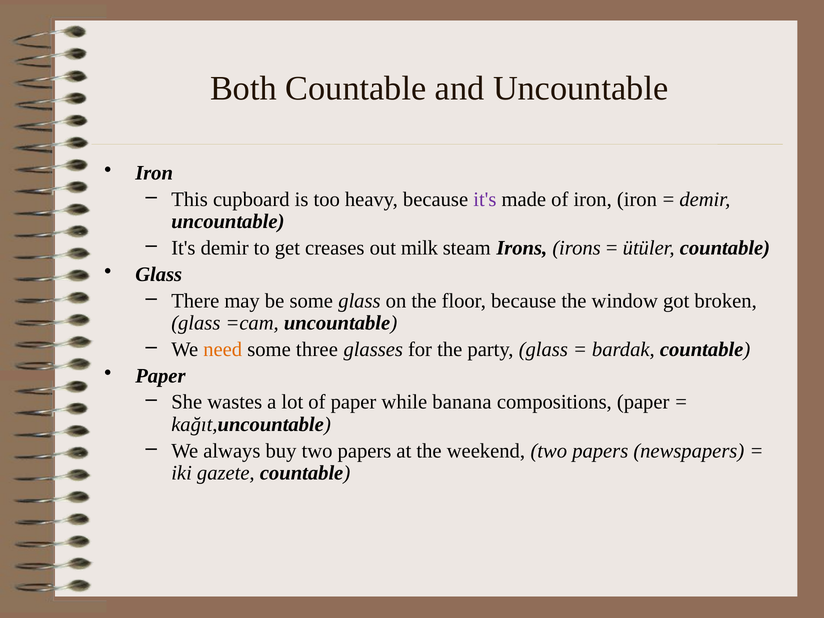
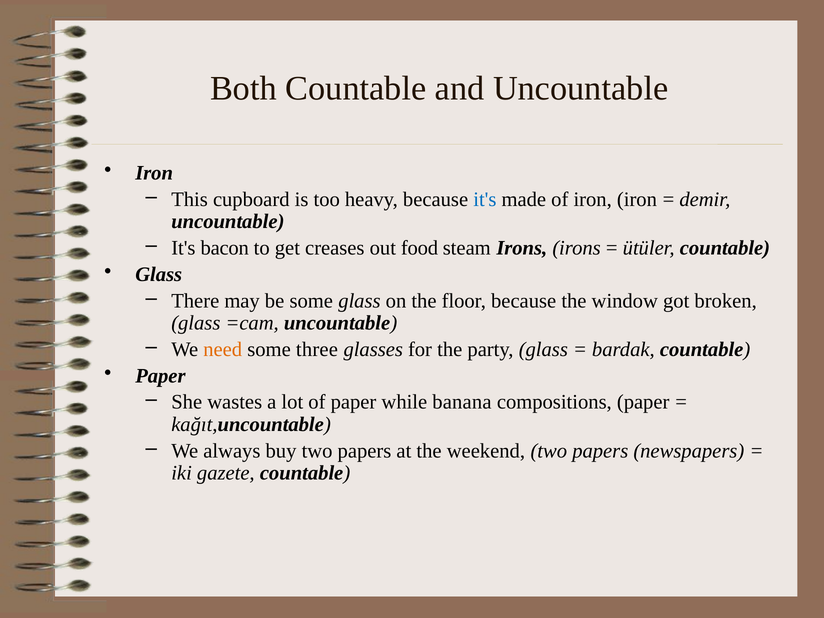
it's colour: purple -> blue (485, 199)
It's demir: demir -> bacon (225, 248)
milk: milk -> food (419, 248)
